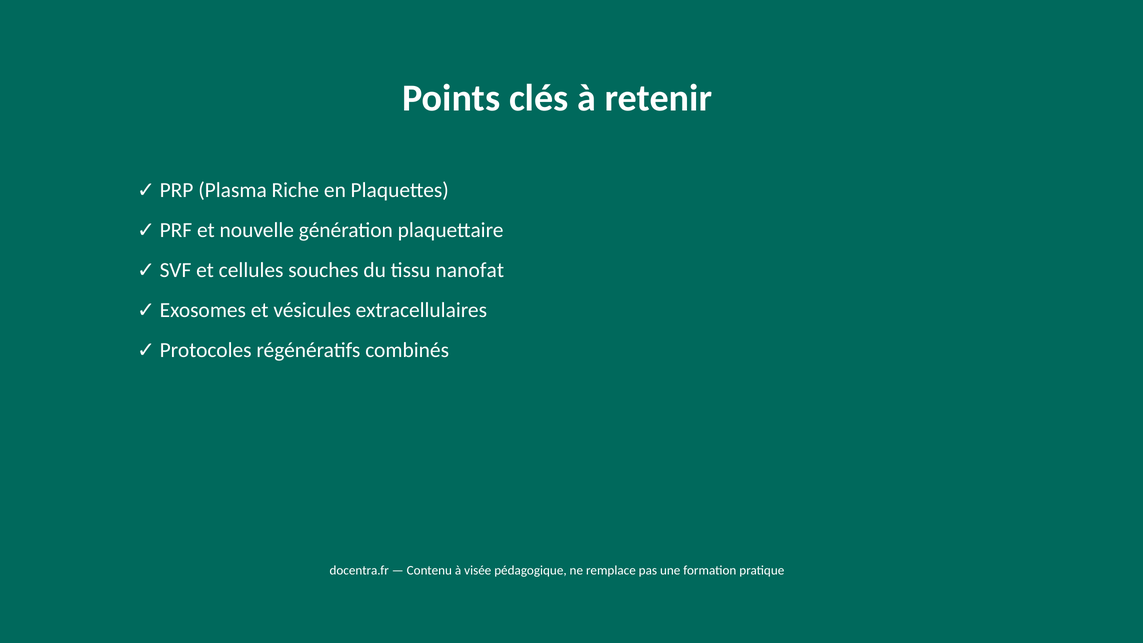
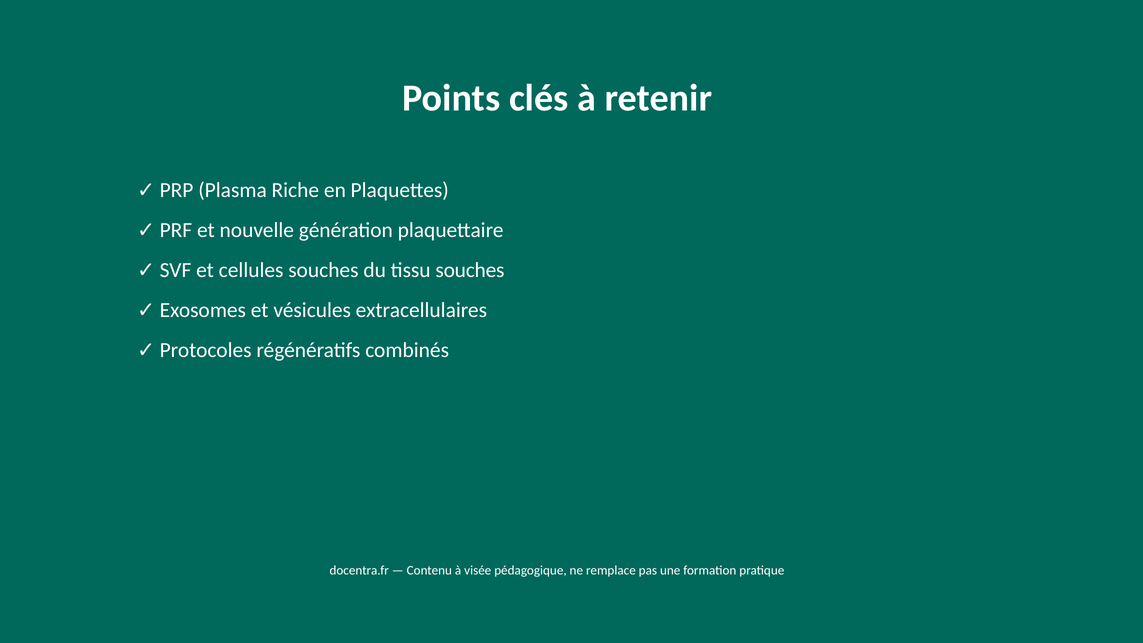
tissu nanofat: nanofat -> souches (470, 270)
